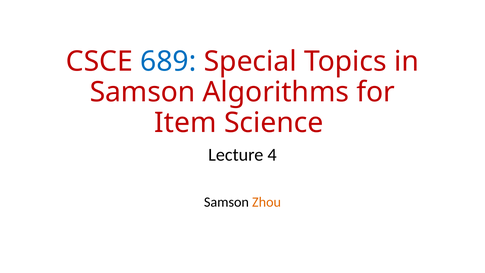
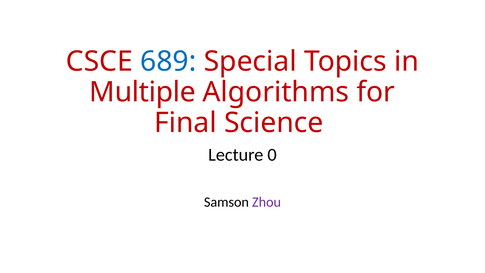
Samson: Samson -> Multiple (143, 92)
Item: Item -> Final (185, 123)
4: 4 -> 0 (272, 155)
Zhou colour: orange -> purple (267, 202)
